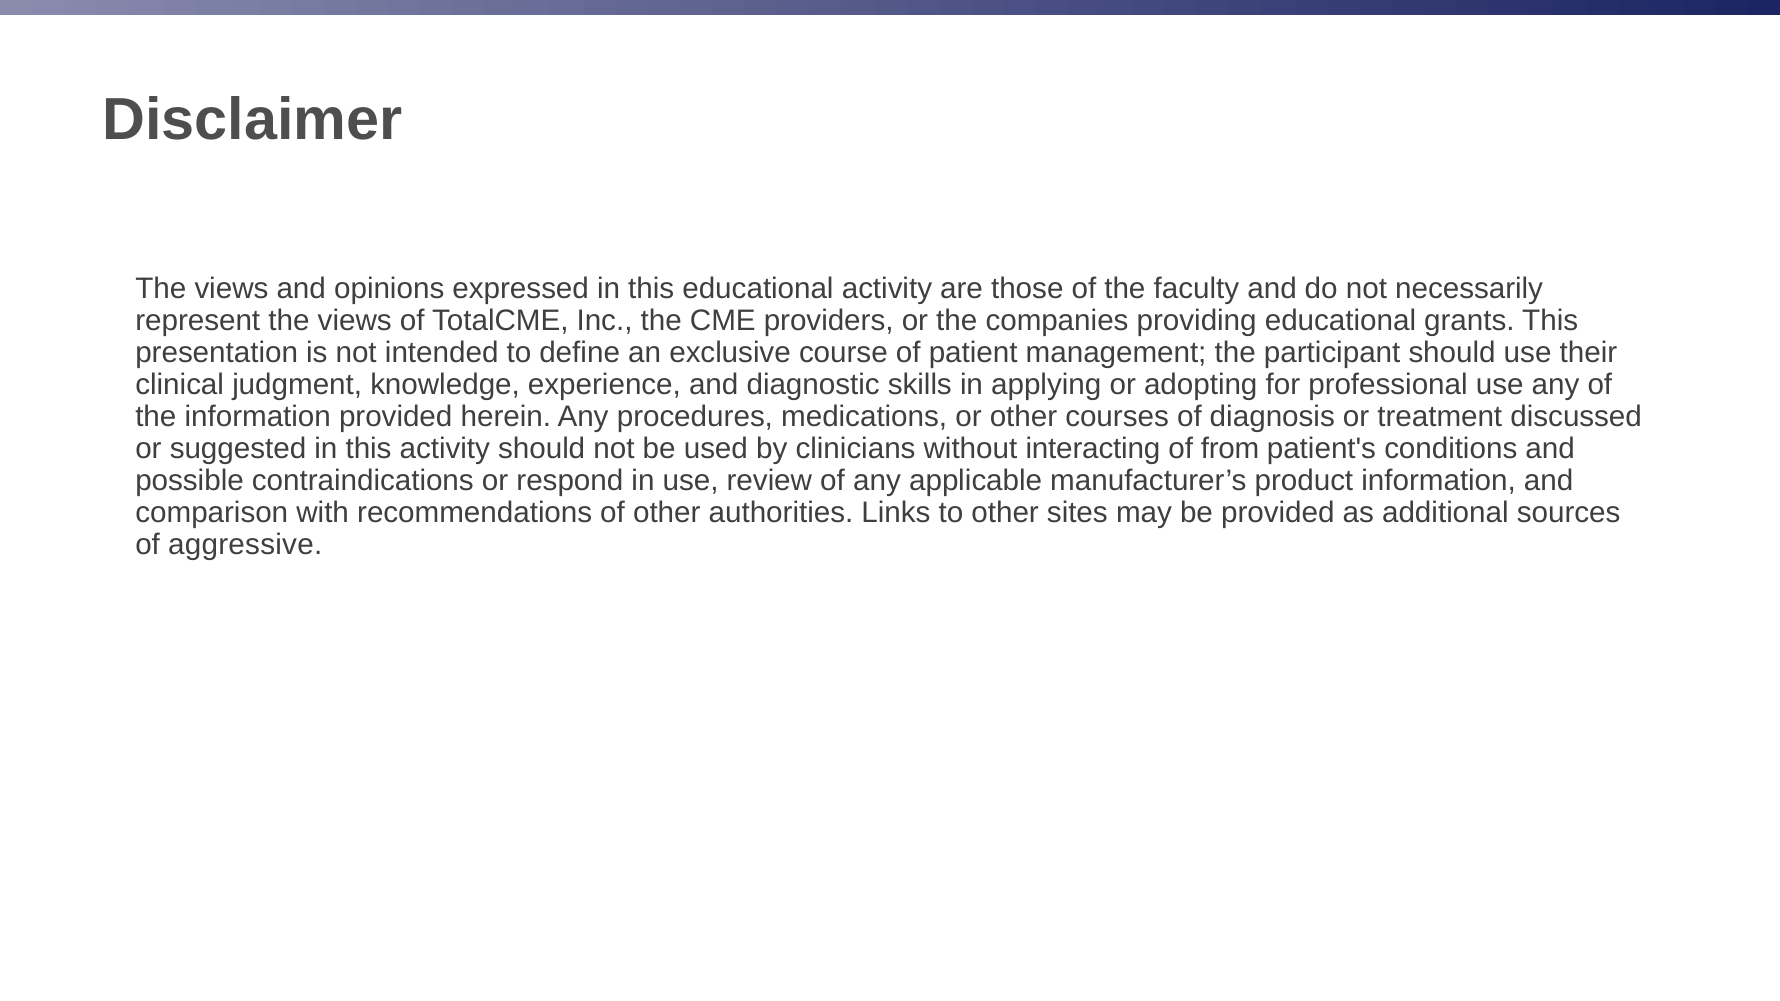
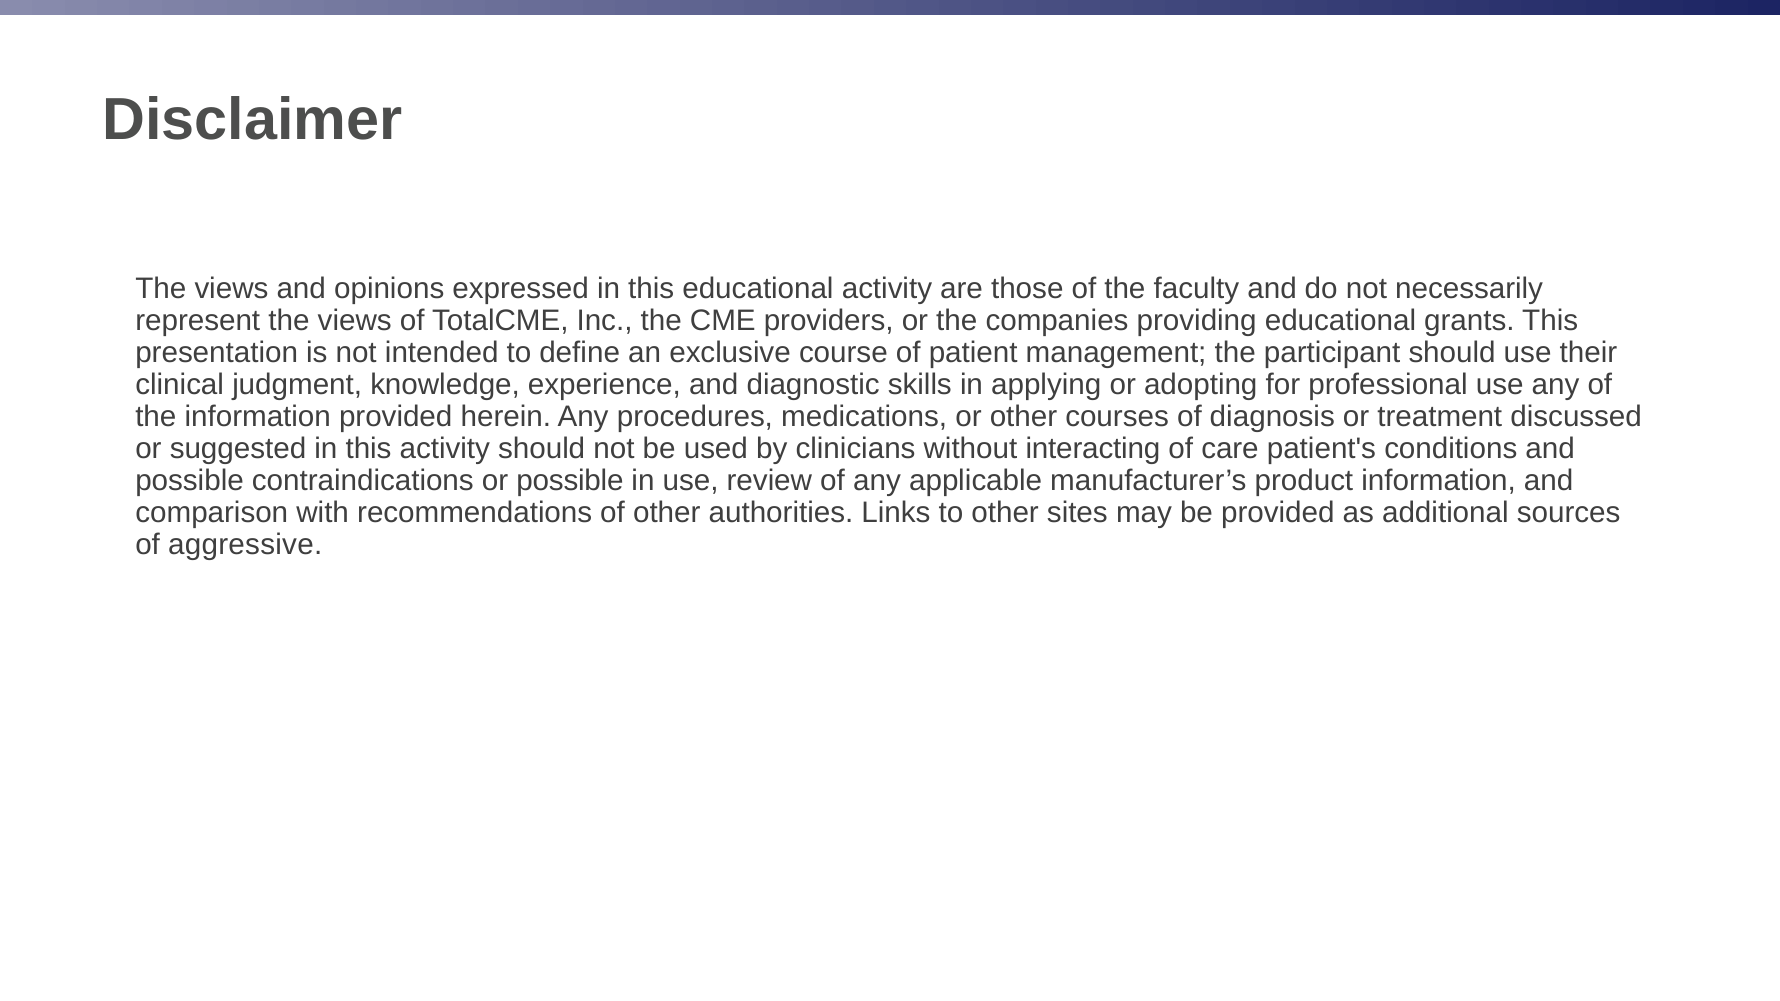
from: from -> care (1230, 449)
or respond: respond -> possible (570, 481)
